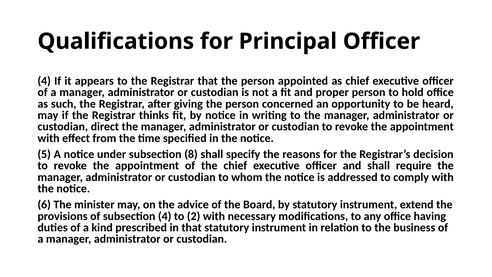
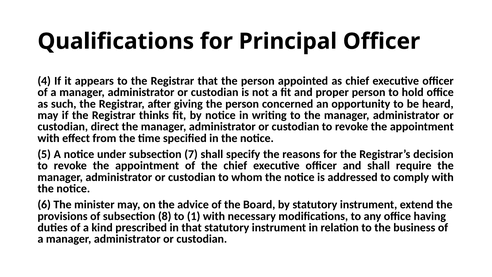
8: 8 -> 7 (191, 154)
subsection 4: 4 -> 8 (165, 216)
2: 2 -> 1 (194, 216)
